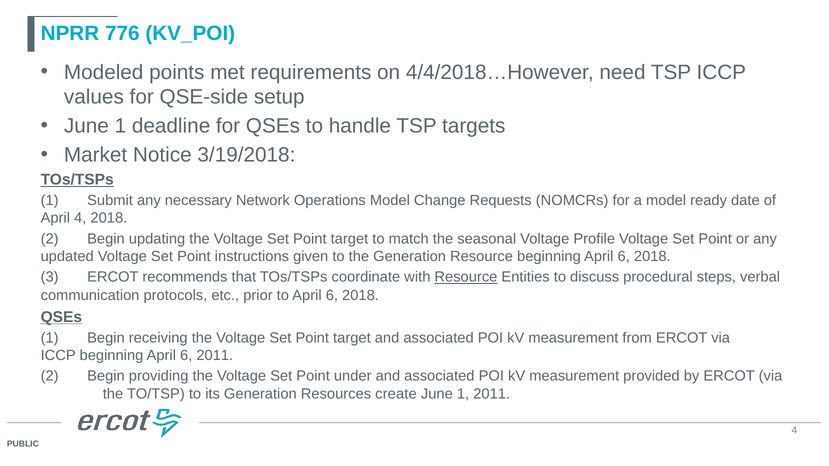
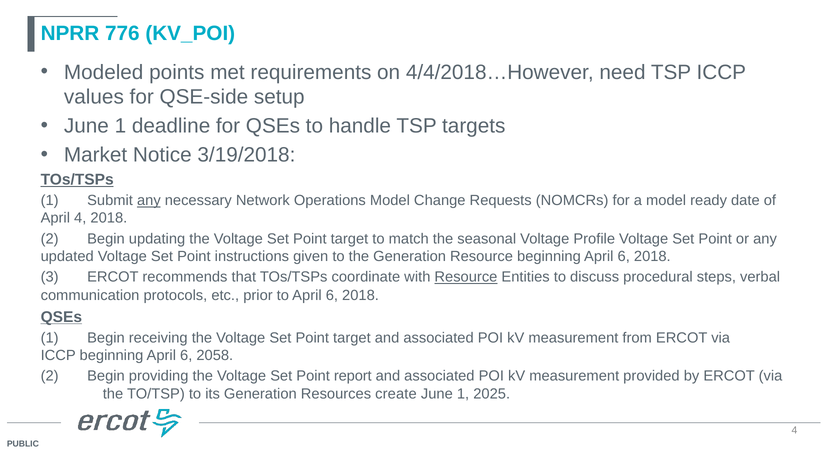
any underline: none -> present (149, 201)
6 2011: 2011 -> 2058 (215, 356)
under: under -> report (353, 376)
1 2011: 2011 -> 2025 (492, 394)
